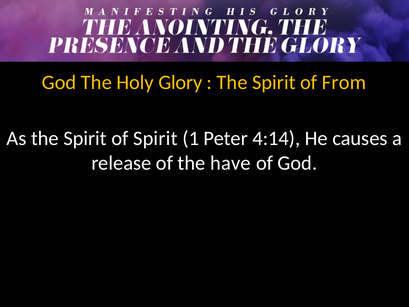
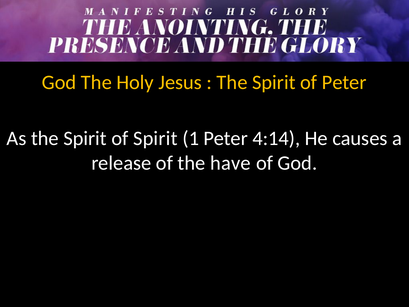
Glory: Glory -> Jesus (180, 82)
of From: From -> Peter (344, 82)
